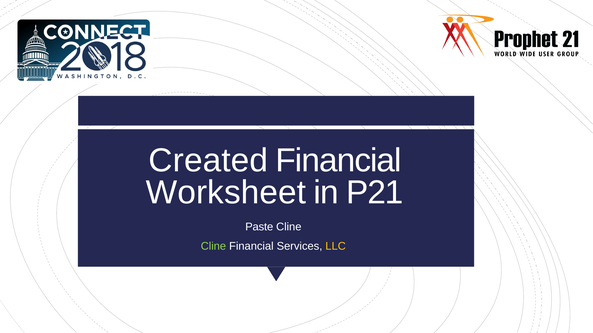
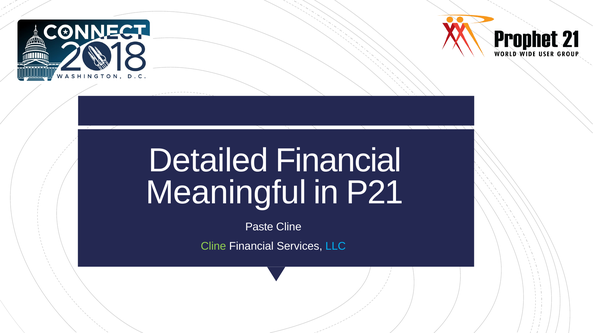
Created: Created -> Detailed (209, 161)
Worksheet: Worksheet -> Meaningful (226, 193)
LLC colour: yellow -> light blue (336, 247)
